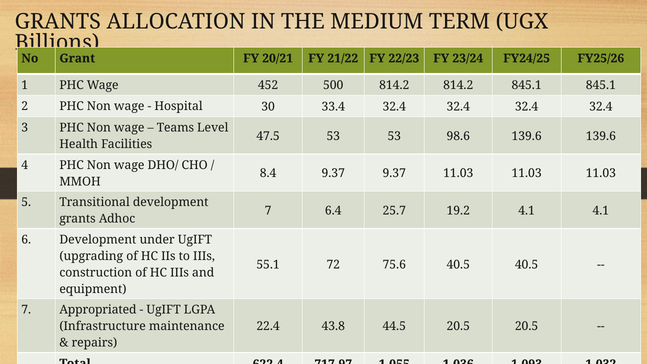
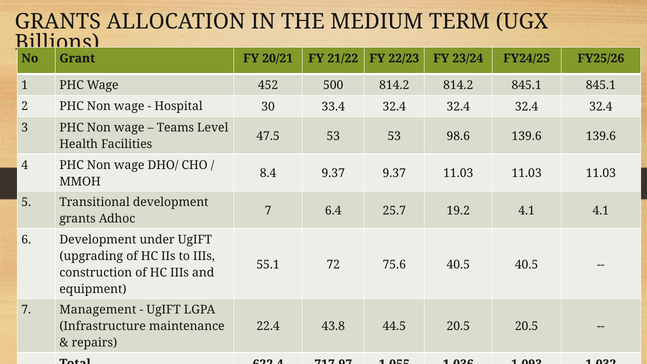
Appropriated: Appropriated -> Management (98, 310)
